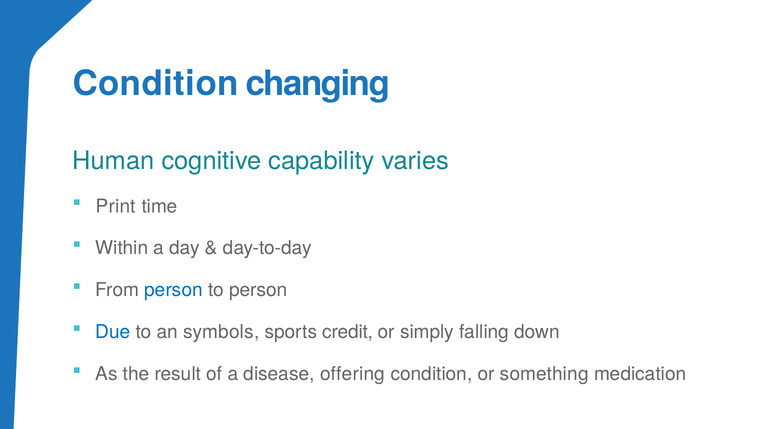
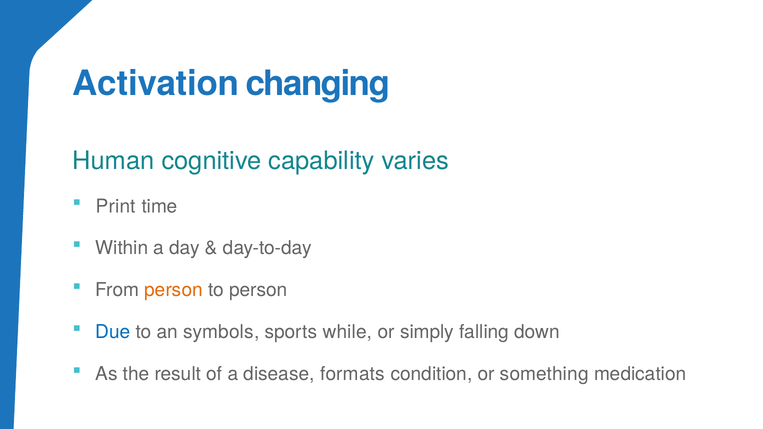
Condition: Condition -> Activation (156, 84)
person colour: blue -> orange (174, 290)
credit: credit -> while (347, 332)
offering: offering -> formats (352, 374)
